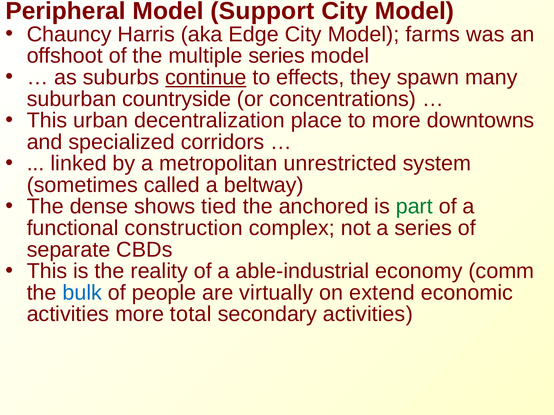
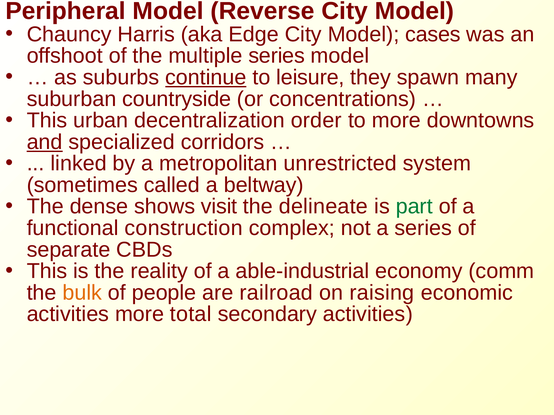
Support: Support -> Reverse (263, 11)
farms: farms -> cases (433, 34)
effects: effects -> leisure (310, 77)
place: place -> order (316, 121)
and underline: none -> present (45, 142)
tied: tied -> visit (219, 207)
anchored: anchored -> delineate (323, 207)
bulk colour: blue -> orange (82, 293)
virtually: virtually -> railroad (276, 293)
extend: extend -> raising (382, 293)
